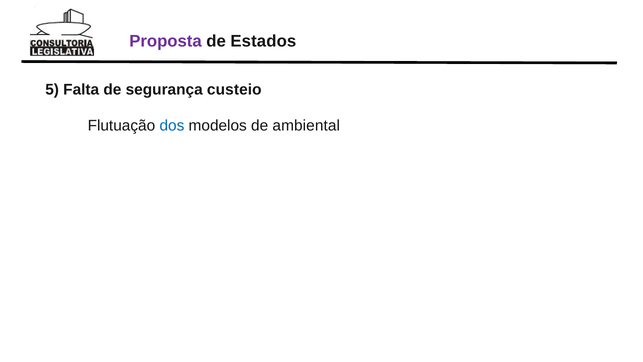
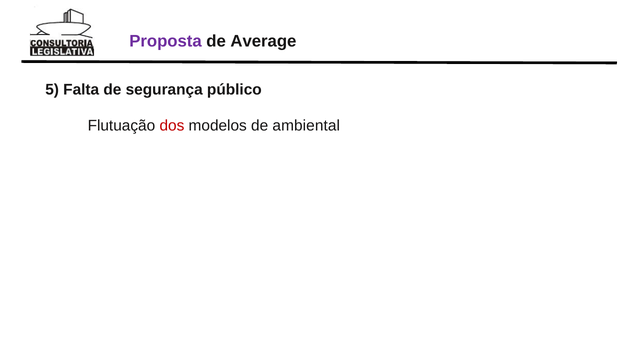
Estados: Estados -> Average (263, 41)
custeio: custeio -> público (234, 90)
dos colour: blue -> red (172, 126)
